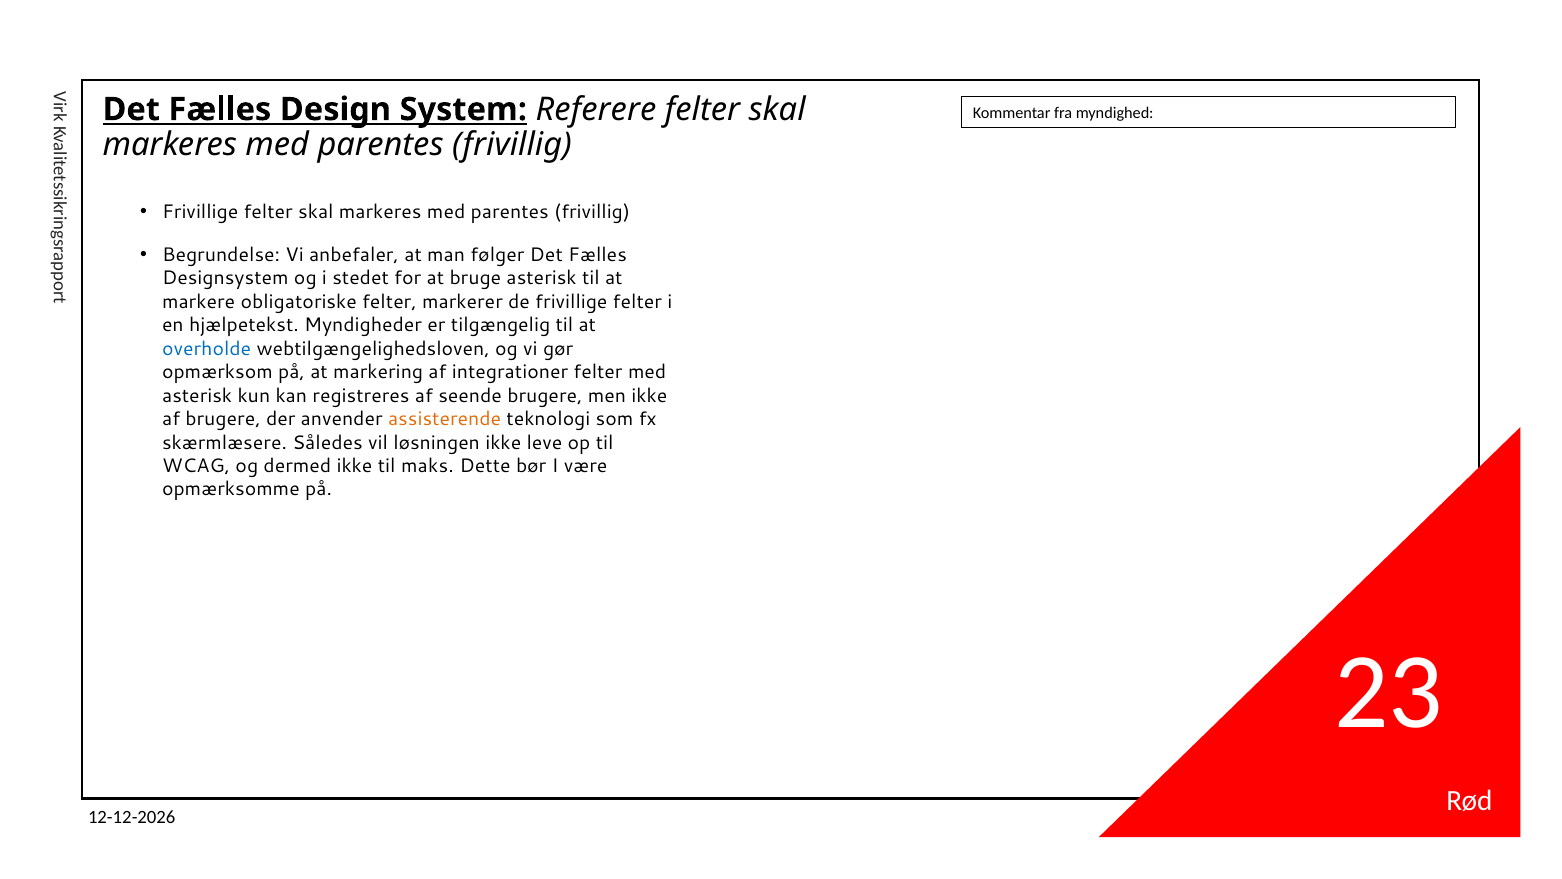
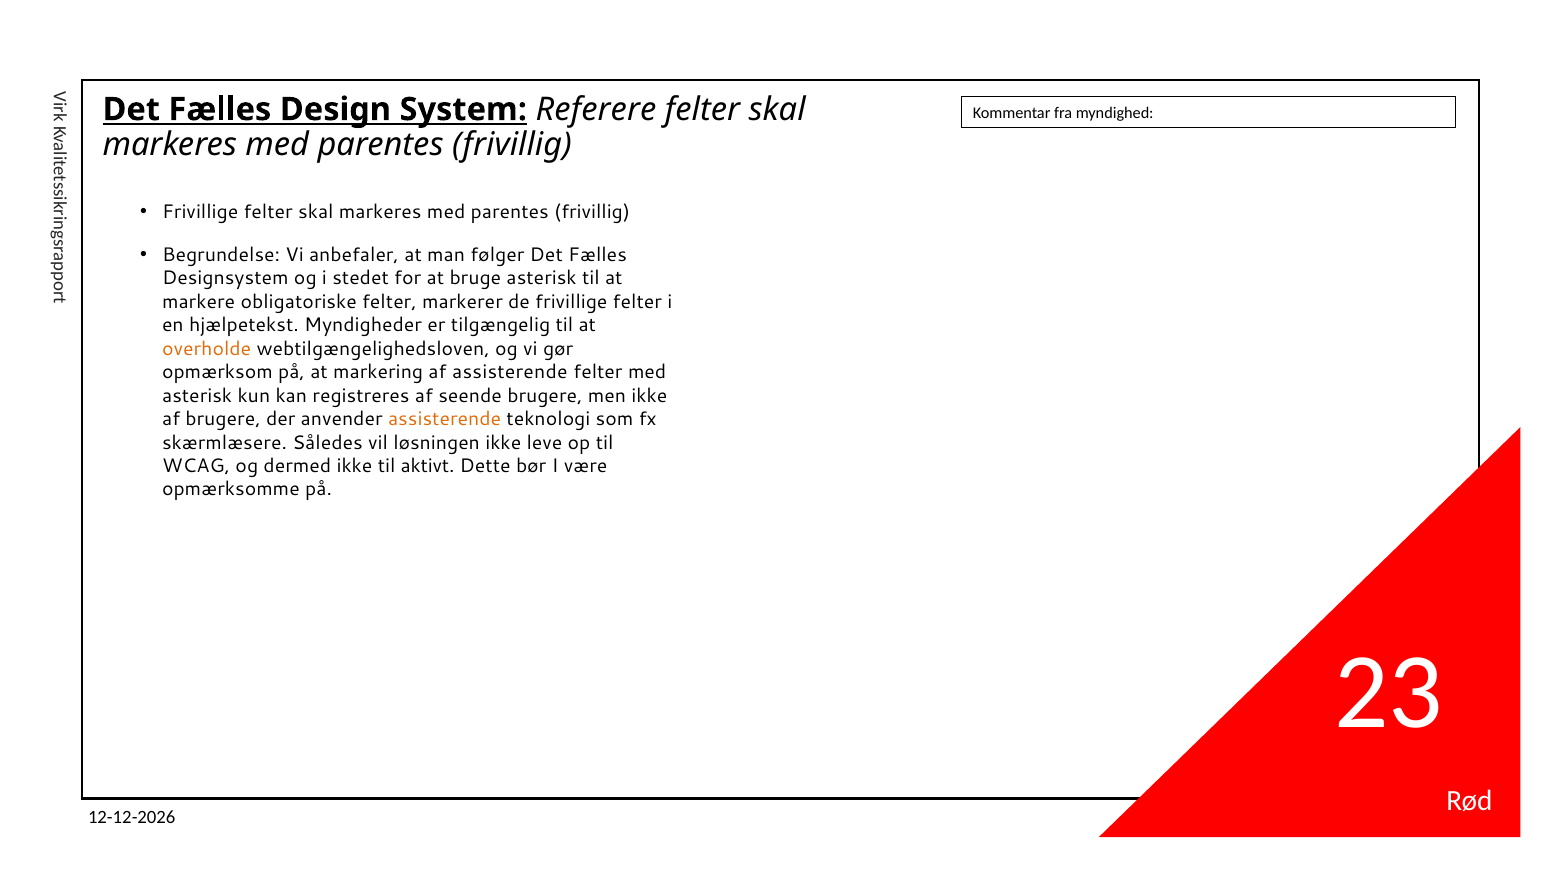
overholde colour: blue -> orange (207, 349)
af integrationer: integrationer -> assisterende (510, 372)
maks: maks -> aktivt (428, 466)
